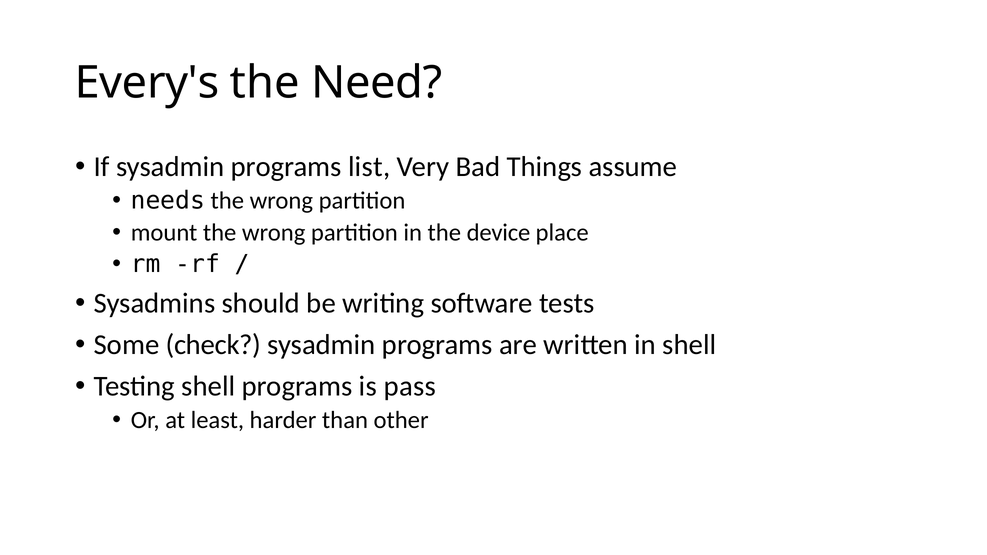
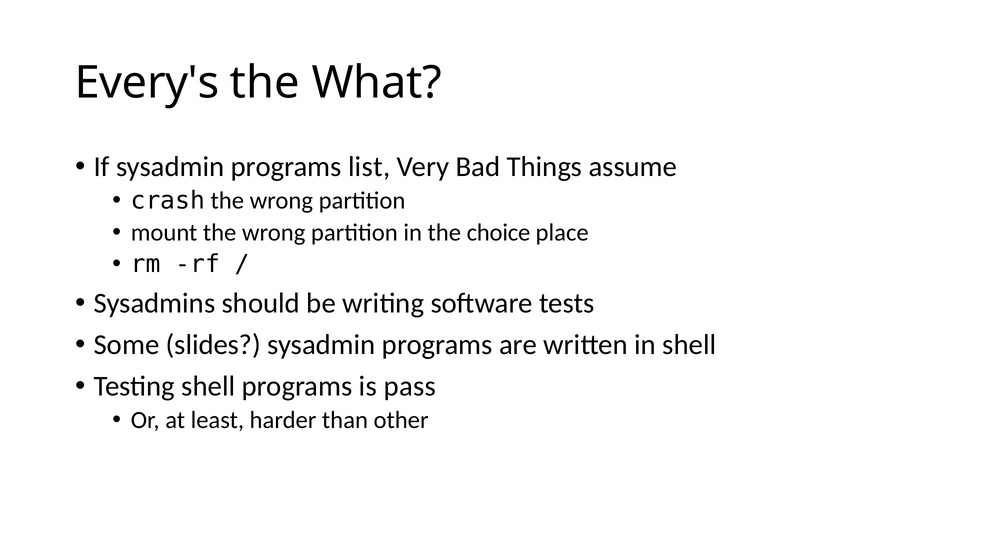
Need: Need -> What (377, 83)
needs: needs -> crash (168, 201)
device: device -> choice (498, 233)
check: check -> slides (213, 345)
